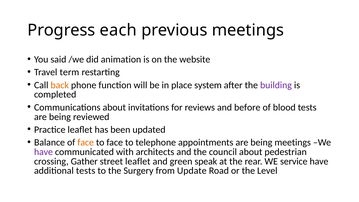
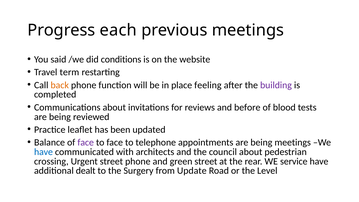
animation: animation -> conditions (121, 59)
system: system -> feeling (208, 85)
face colour: orange -> purple (86, 142)
have colour: purple -> blue (43, 152)
Gather: Gather -> Urgent (84, 161)
street leaflet: leaflet -> phone (138, 161)
green speak: speak -> street (206, 161)
additional tests: tests -> dealt (86, 171)
